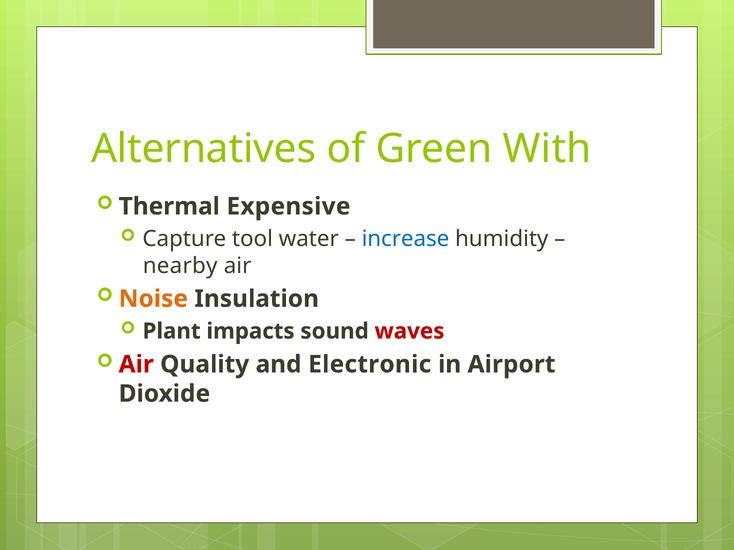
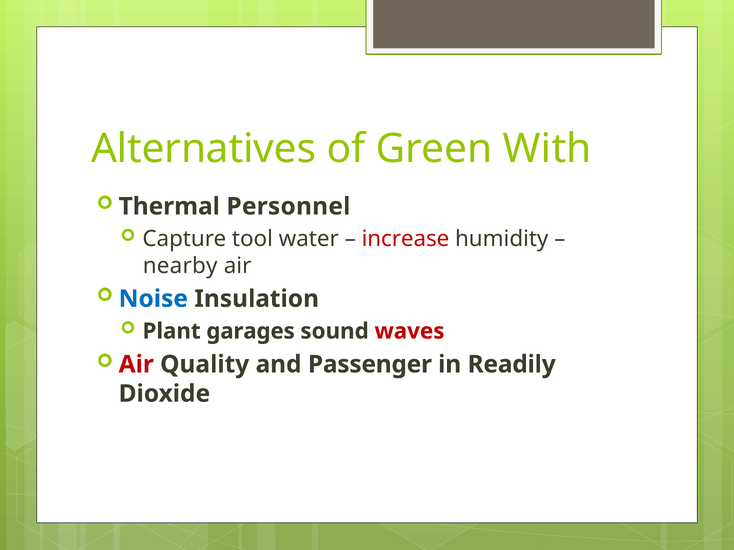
Expensive: Expensive -> Personnel (288, 207)
increase colour: blue -> red (405, 239)
Noise colour: orange -> blue (153, 299)
impacts: impacts -> garages (251, 332)
Electronic: Electronic -> Passenger (370, 365)
Airport: Airport -> Readily (512, 365)
